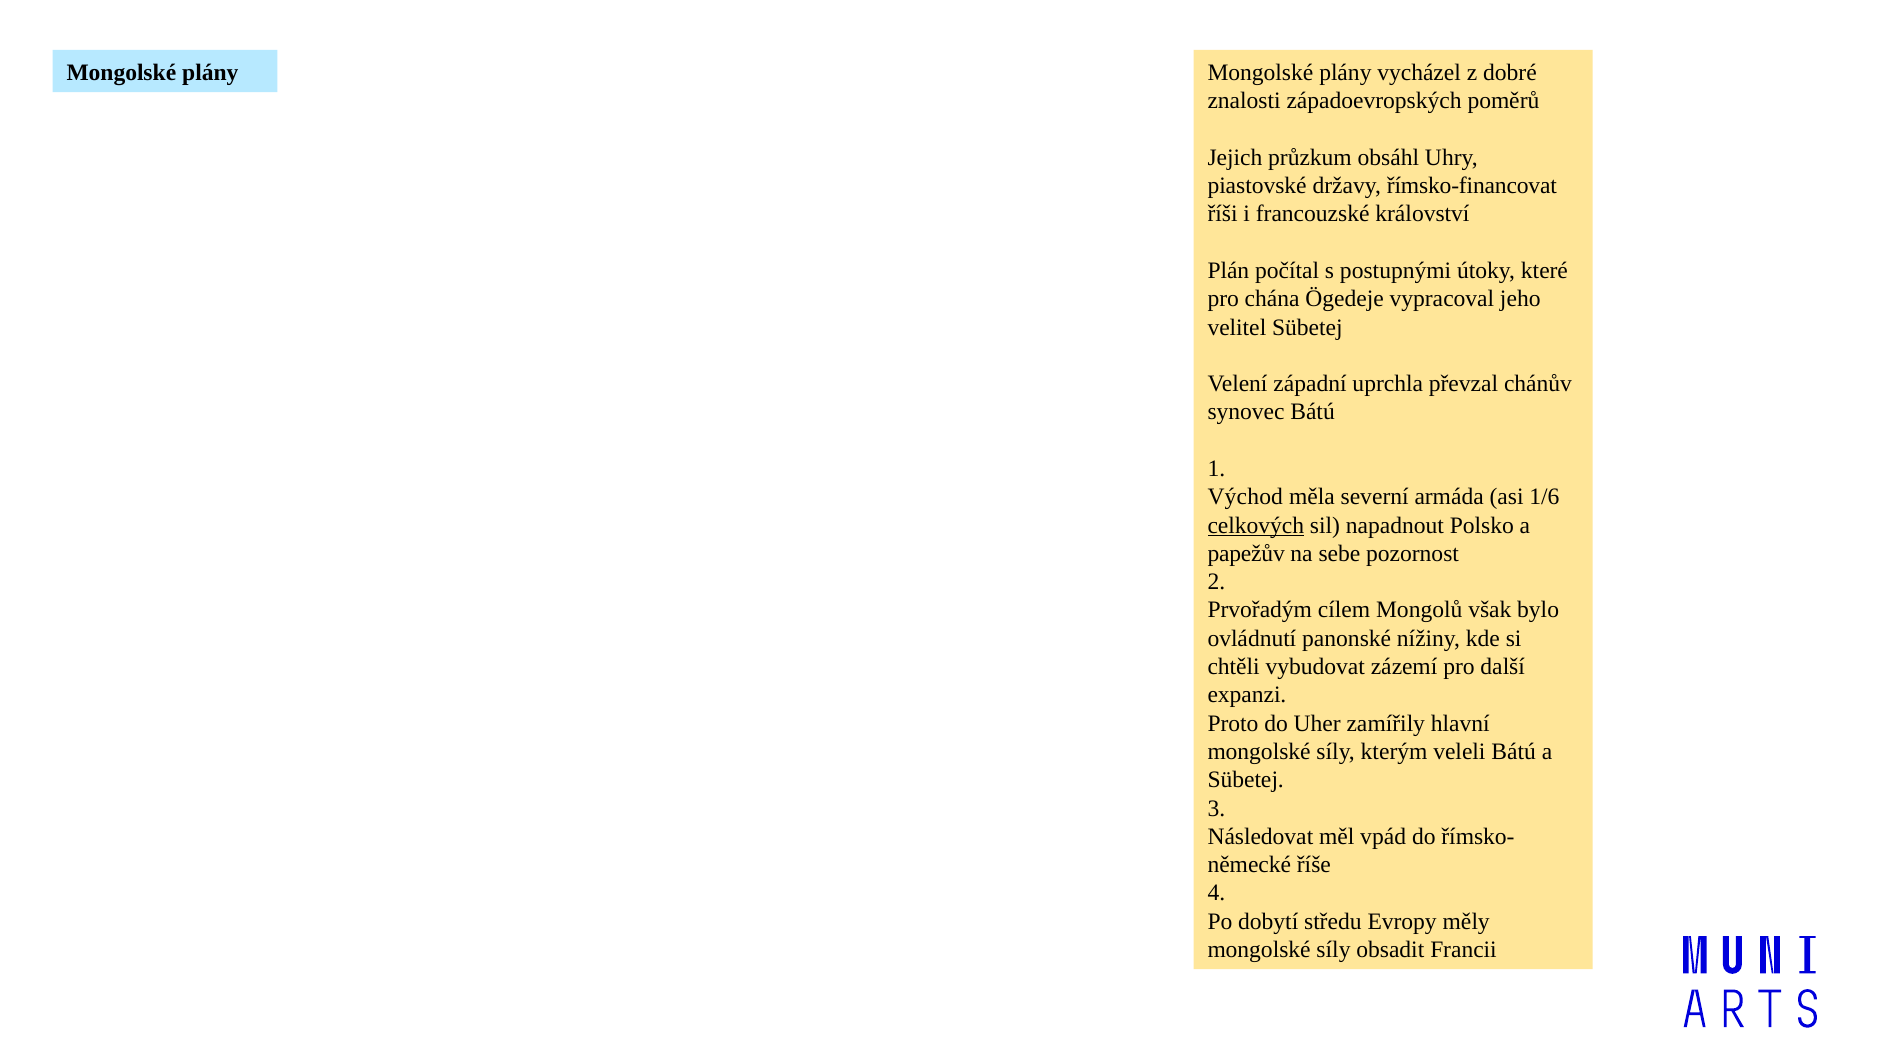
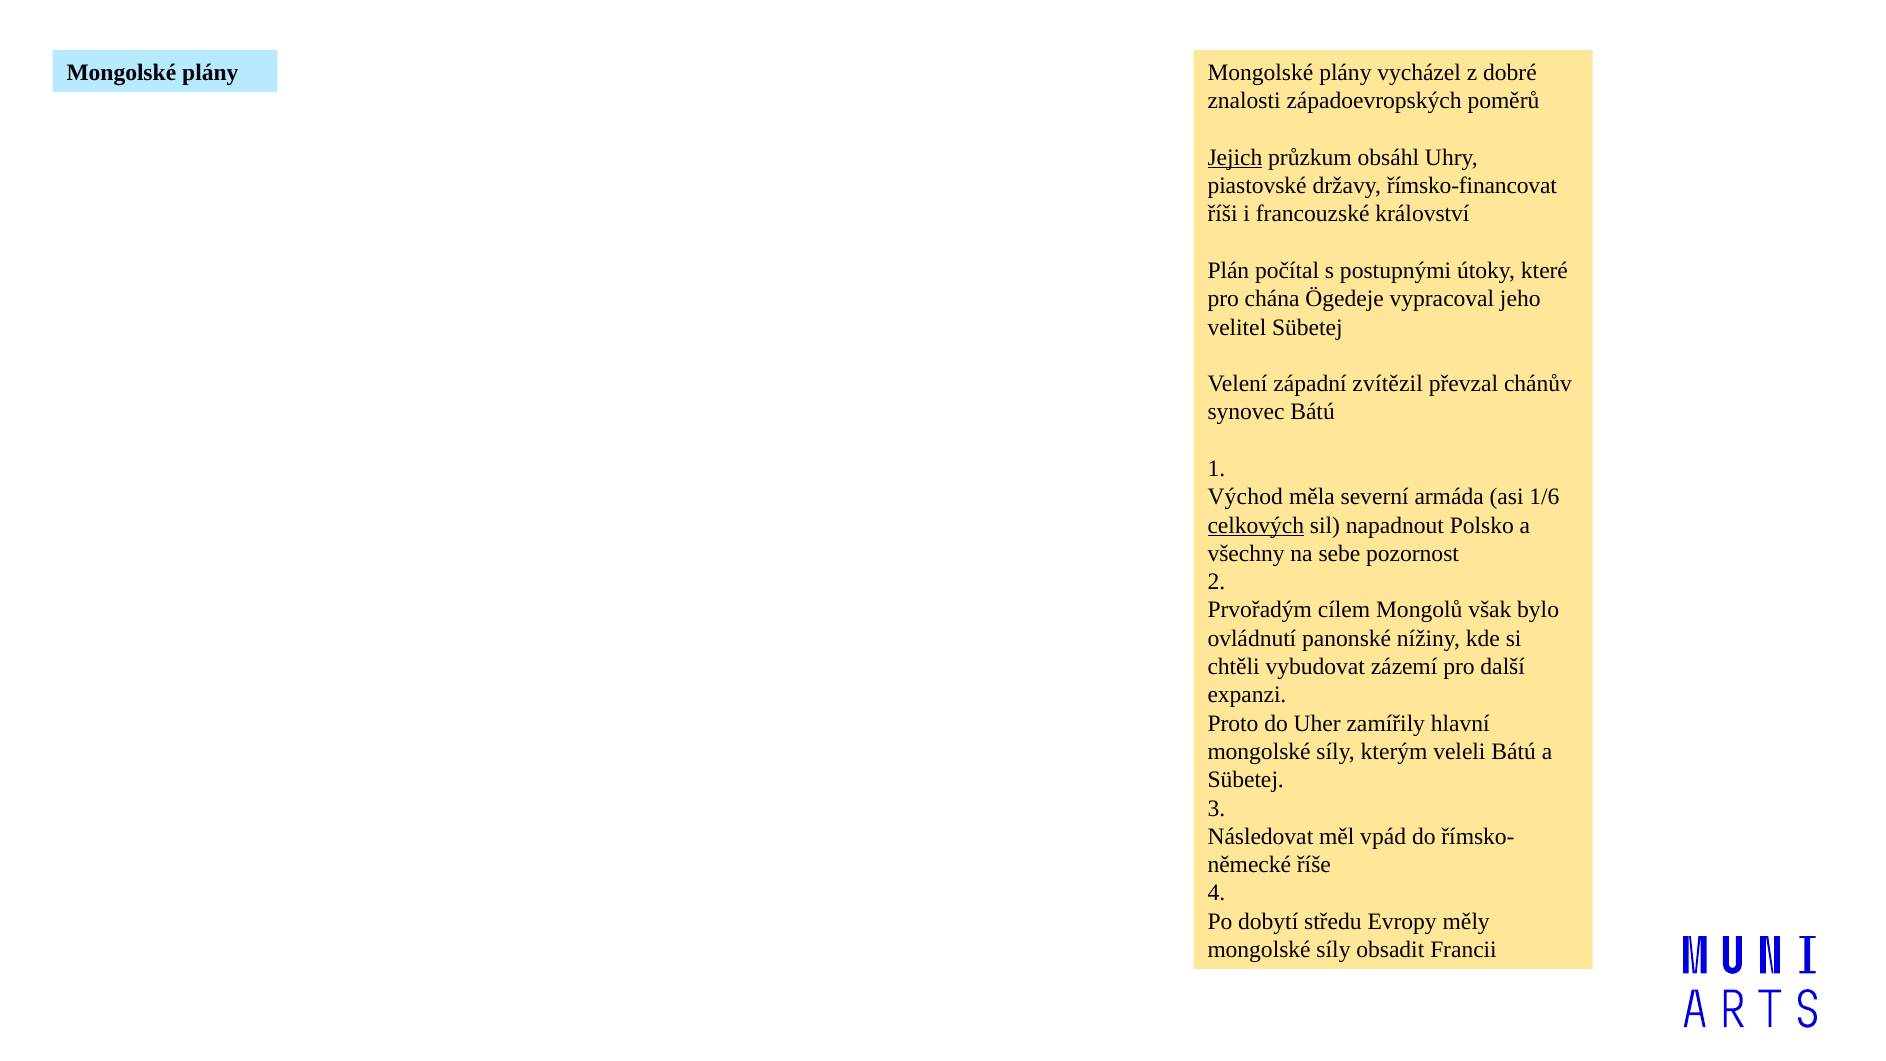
Jejich underline: none -> present (1235, 158)
uprchla: uprchla -> zvítězil (1388, 384)
papežův: papežův -> všechny (1246, 554)
